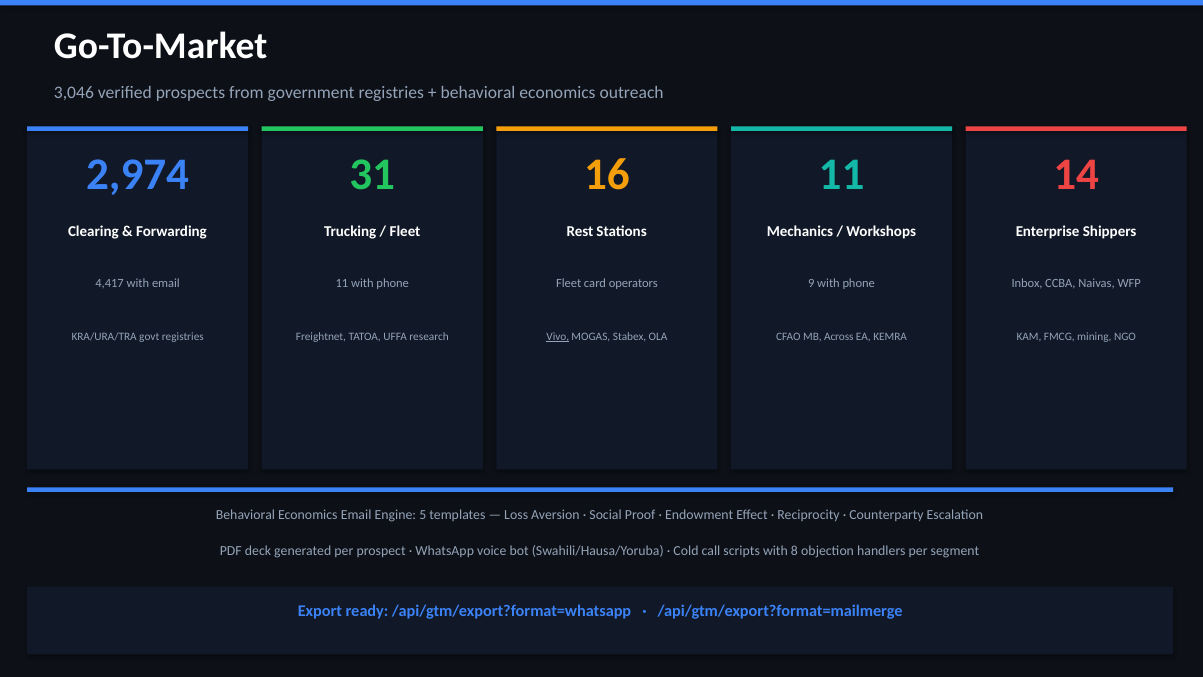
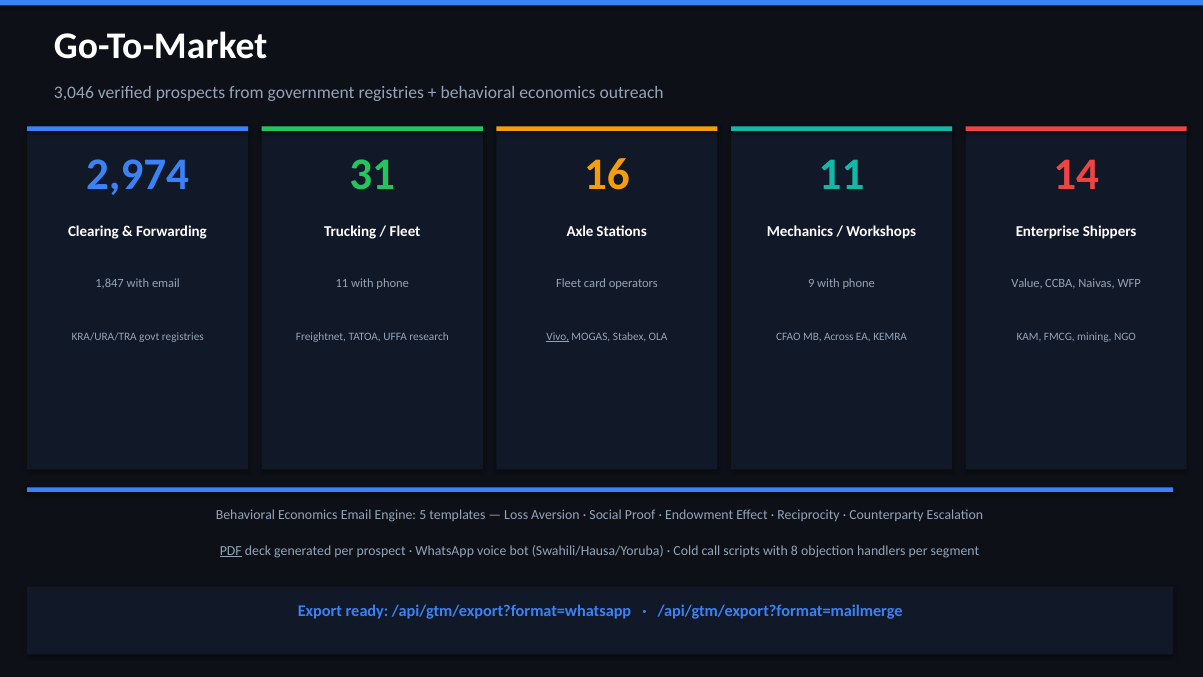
Rest: Rest -> Axle (580, 231)
4,417: 4,417 -> 1,847 (110, 284)
Inbox: Inbox -> Value (1027, 284)
PDF underline: none -> present (231, 551)
